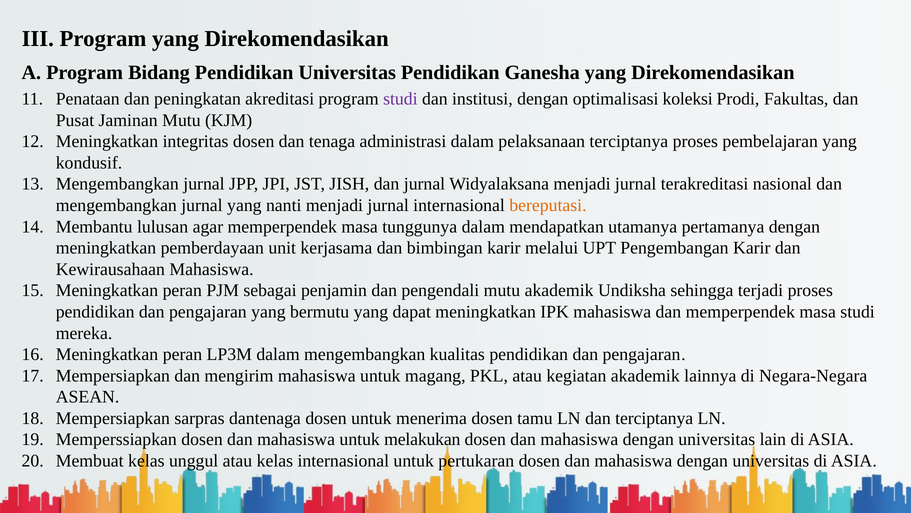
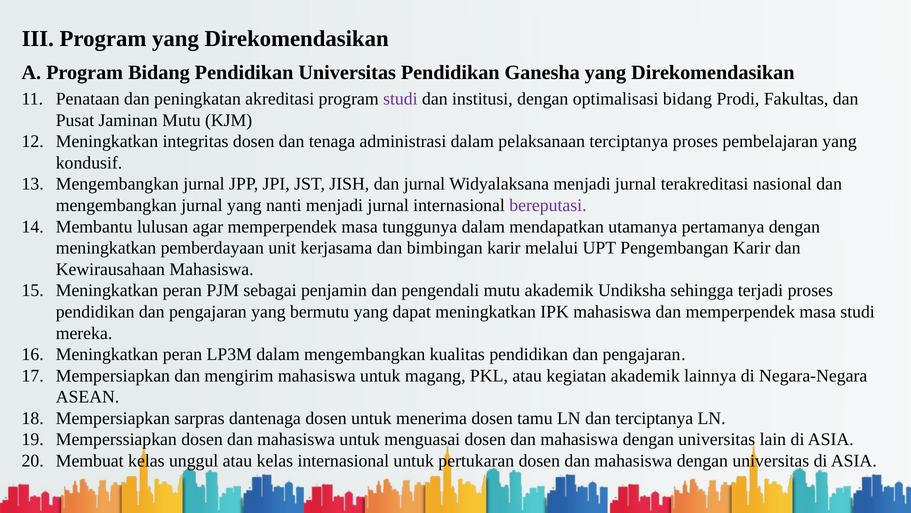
optimalisasi koleksi: koleksi -> bidang (687, 99)
bereputasi colour: orange -> purple (548, 205)
melakukan: melakukan -> menguasai (422, 439)
